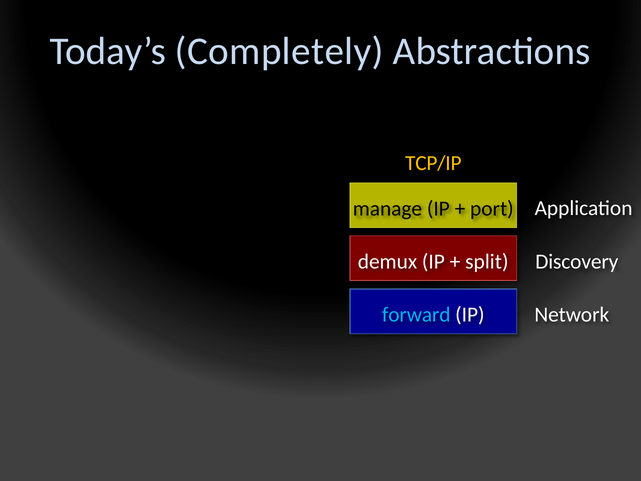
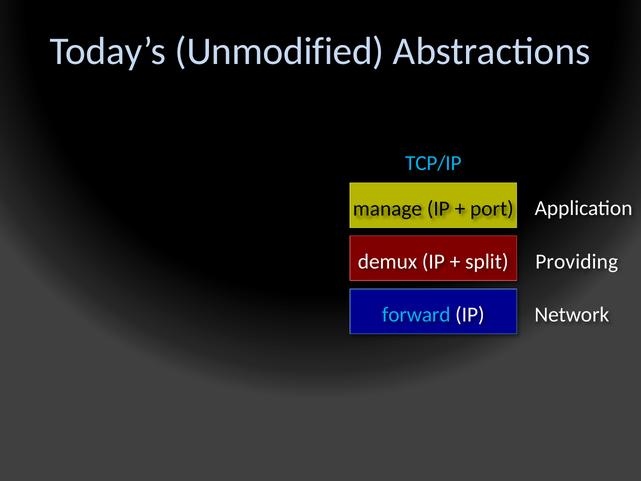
Completely: Completely -> Unmodified (280, 51)
TCP/IP colour: yellow -> light blue (433, 163)
Discovery: Discovery -> Providing (577, 261)
